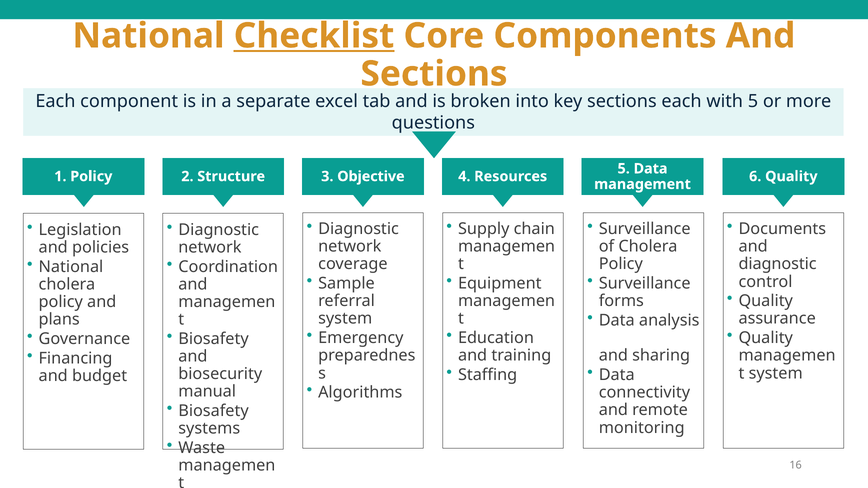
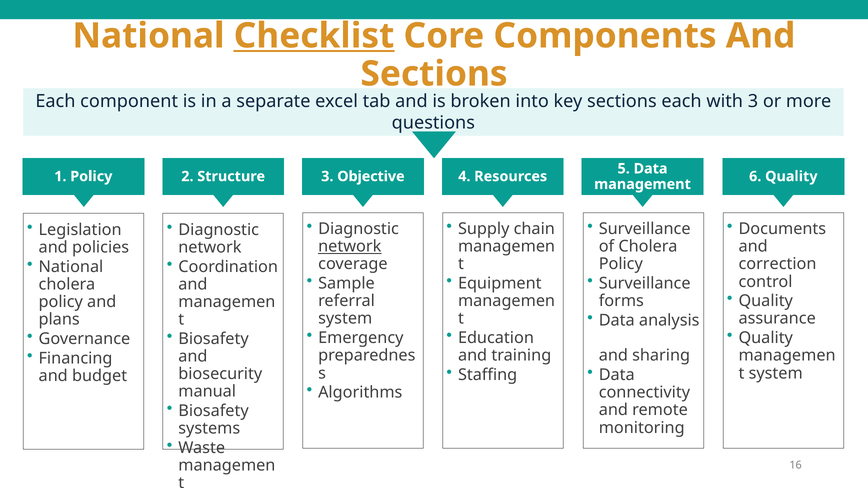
with 5: 5 -> 3 (753, 101)
network underline: none -> present (350, 247)
diagnostic: diagnostic -> correction (778, 264)
